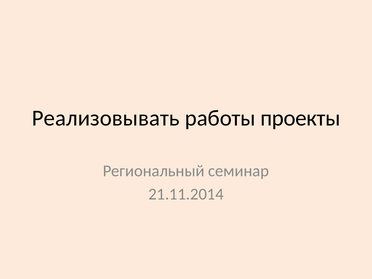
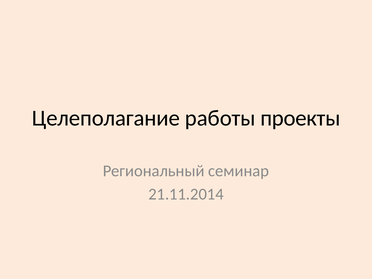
Реализовывать: Реализовывать -> Целеполагание (106, 118)
